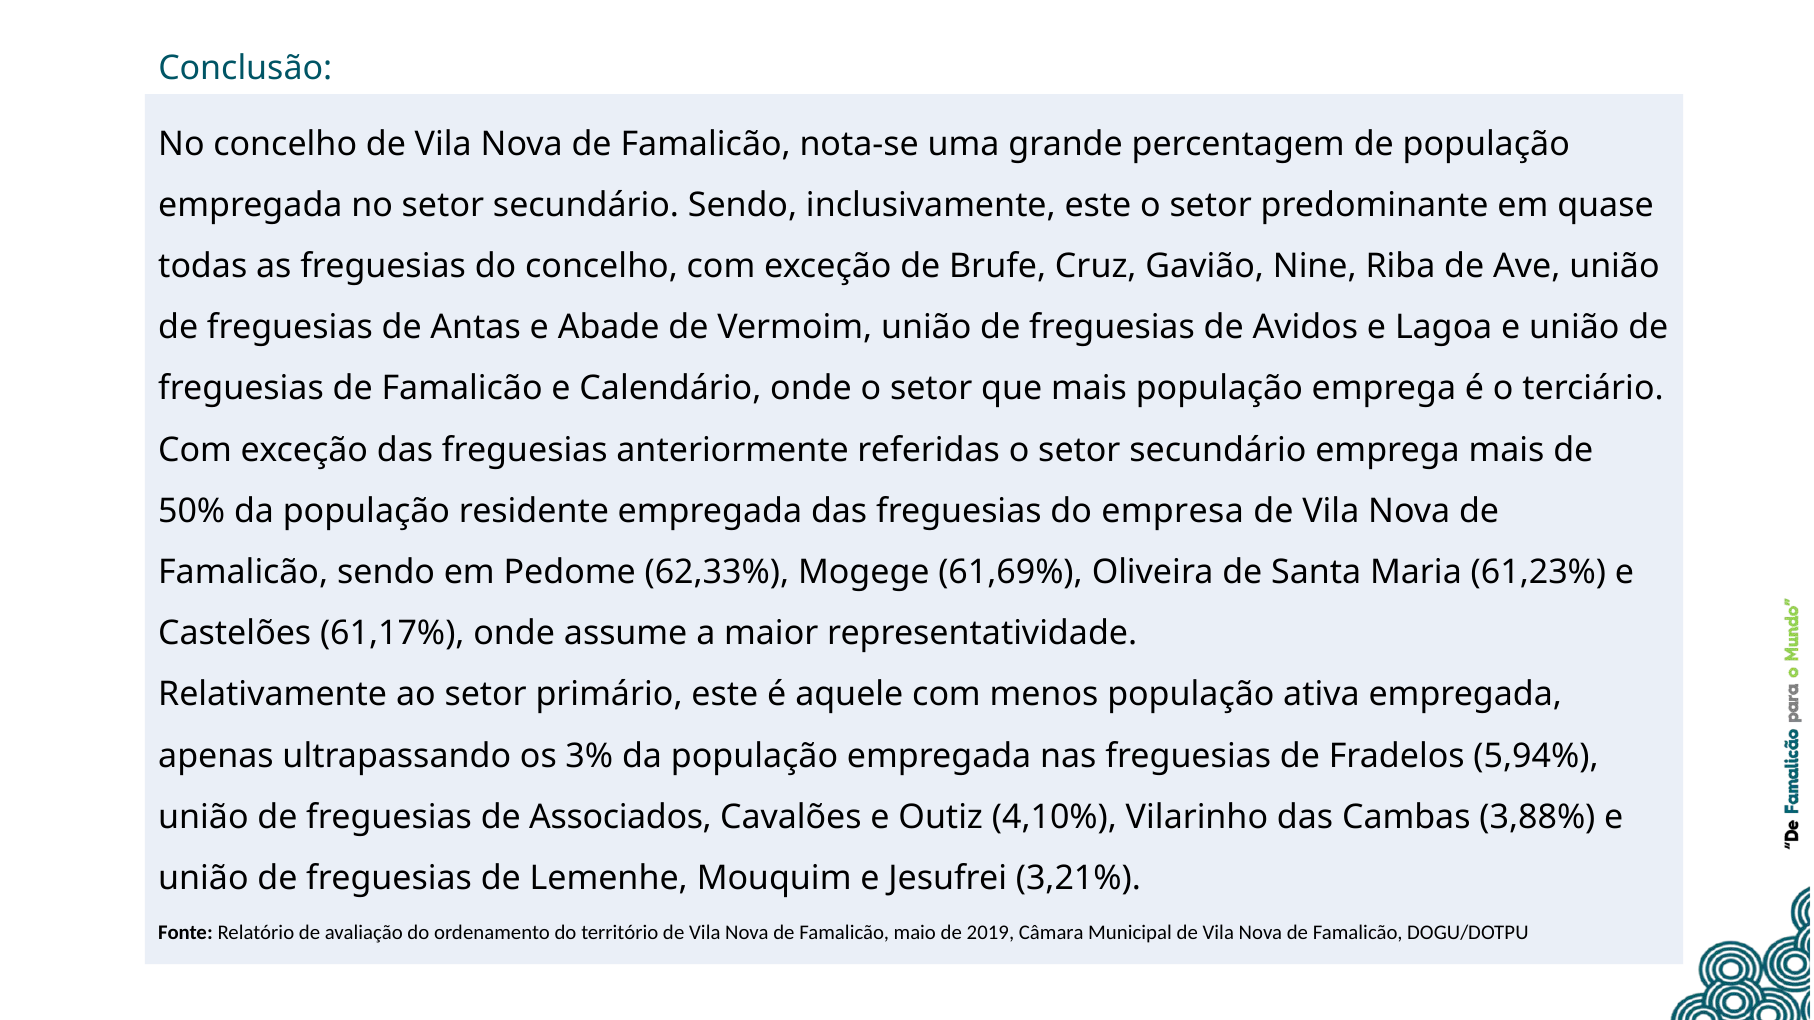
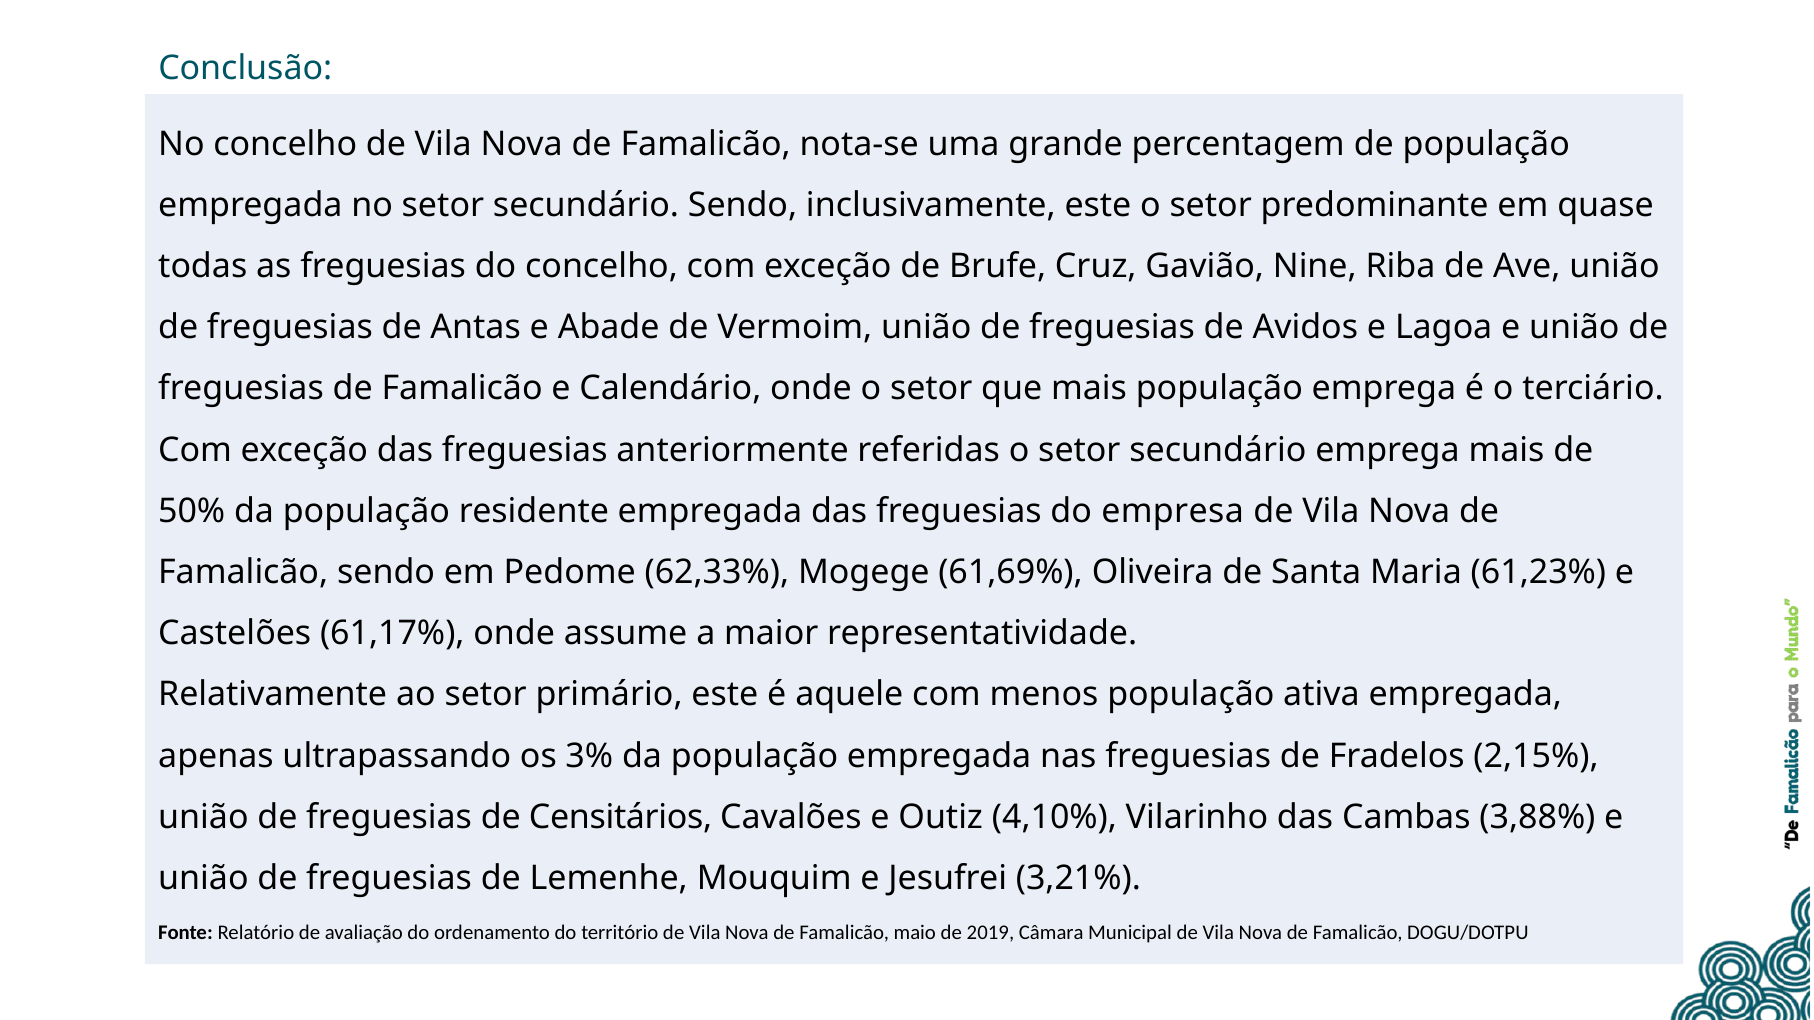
5,94%: 5,94% -> 2,15% (1536, 756)
Associados: Associados -> Censitários (621, 817)
